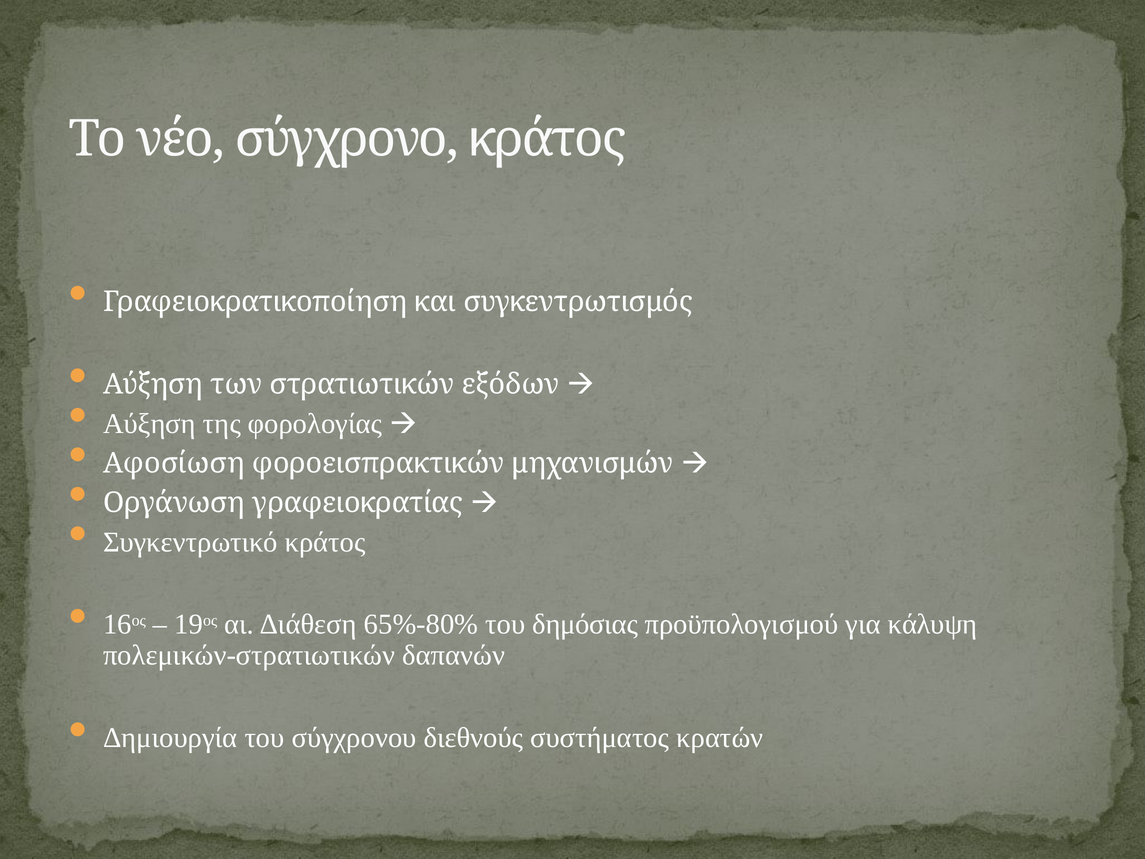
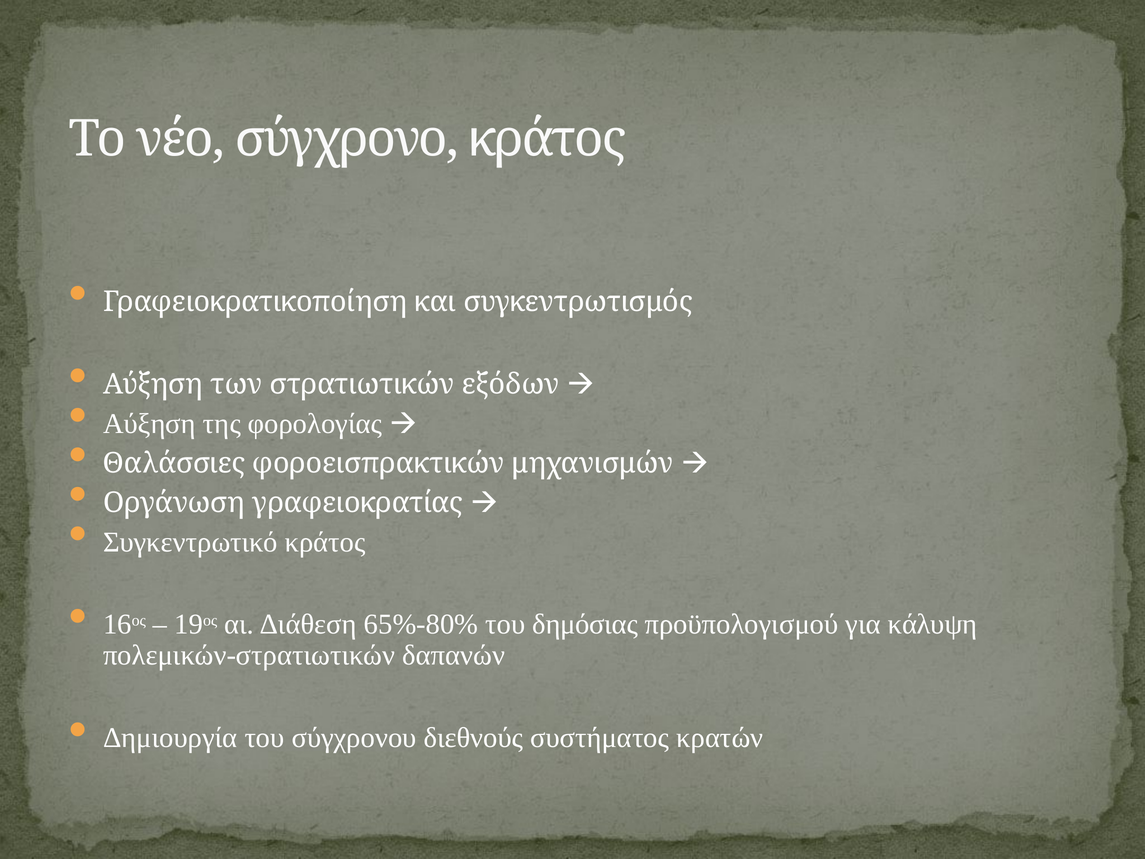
Αφοσίωση: Αφοσίωση -> Θαλάσσιες (174, 463)
